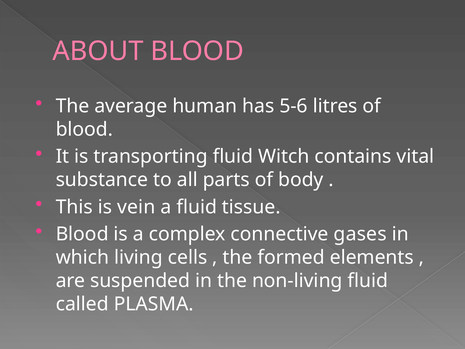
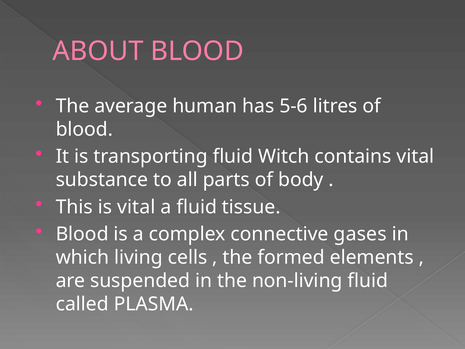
is vein: vein -> vital (136, 207)
